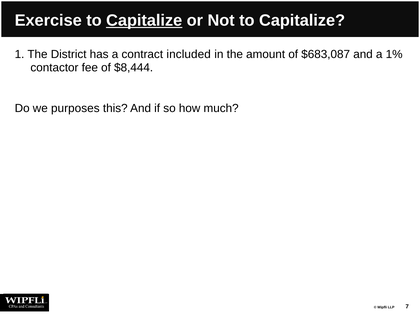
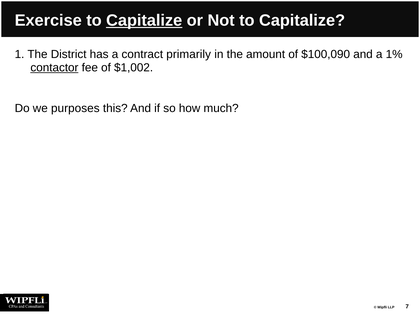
included: included -> primarily (189, 54)
$683,087: $683,087 -> $100,090 (326, 54)
contactor underline: none -> present (54, 68)
$8,444: $8,444 -> $1,002 (134, 68)
